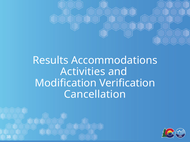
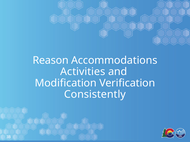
Results: Results -> Reason (51, 61)
Cancellation: Cancellation -> Consistently (95, 95)
